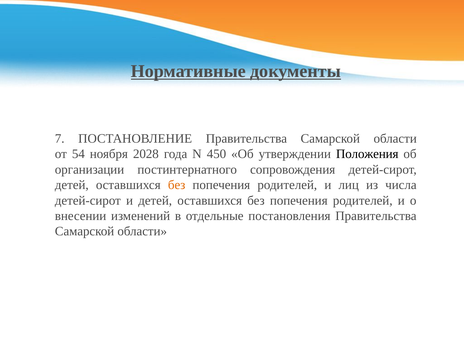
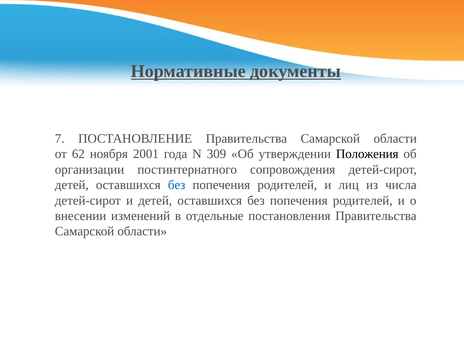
54: 54 -> 62 (78, 154)
2028: 2028 -> 2001 (146, 154)
450: 450 -> 309 (216, 154)
без colour: orange -> blue (177, 185)
